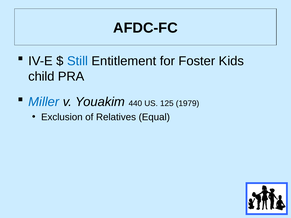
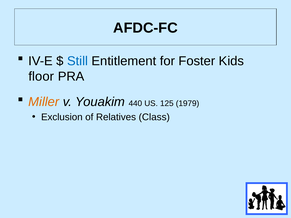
child: child -> floor (41, 77)
Miller colour: blue -> orange (44, 102)
Equal: Equal -> Class (154, 117)
